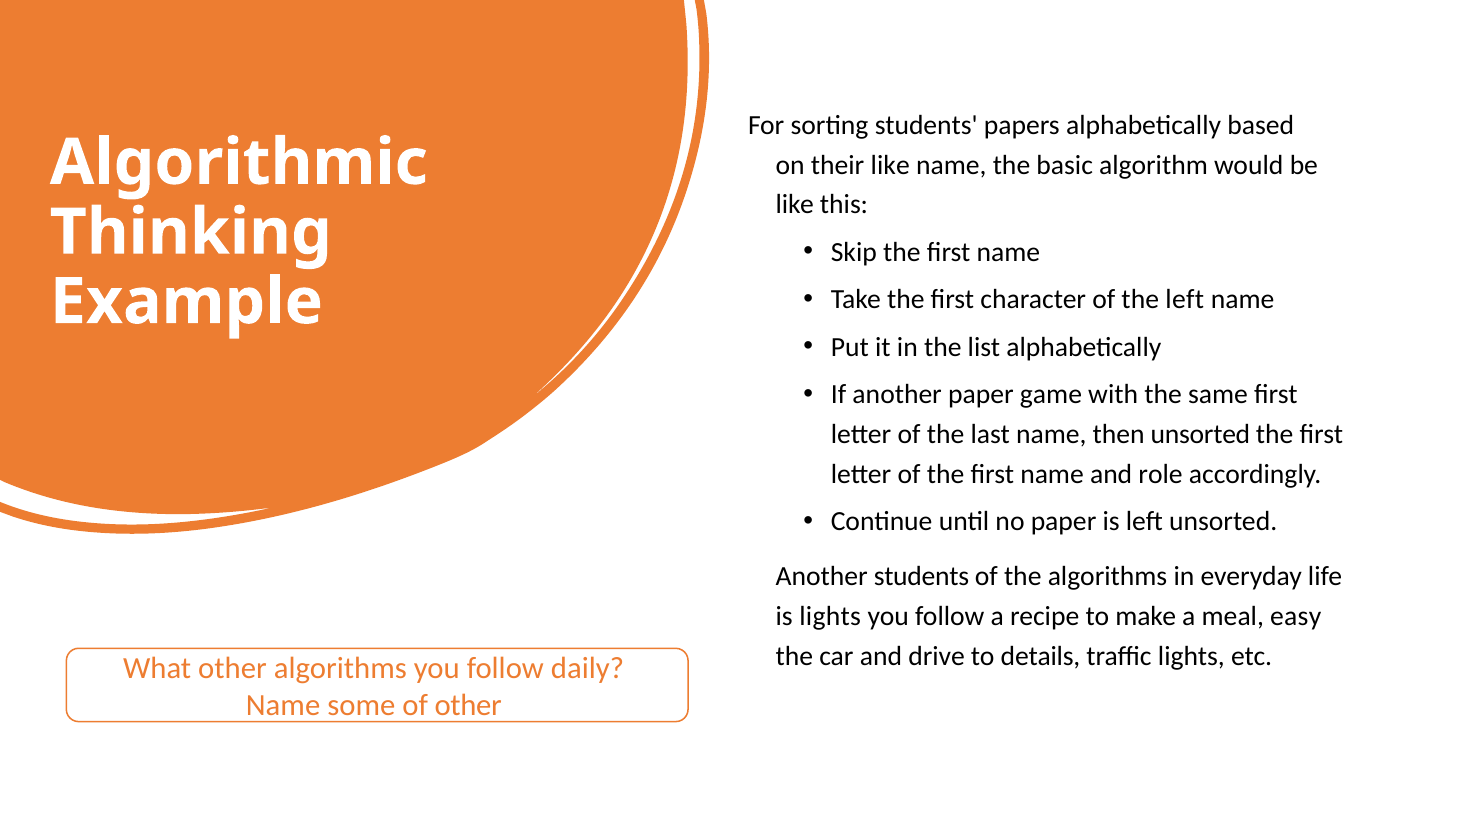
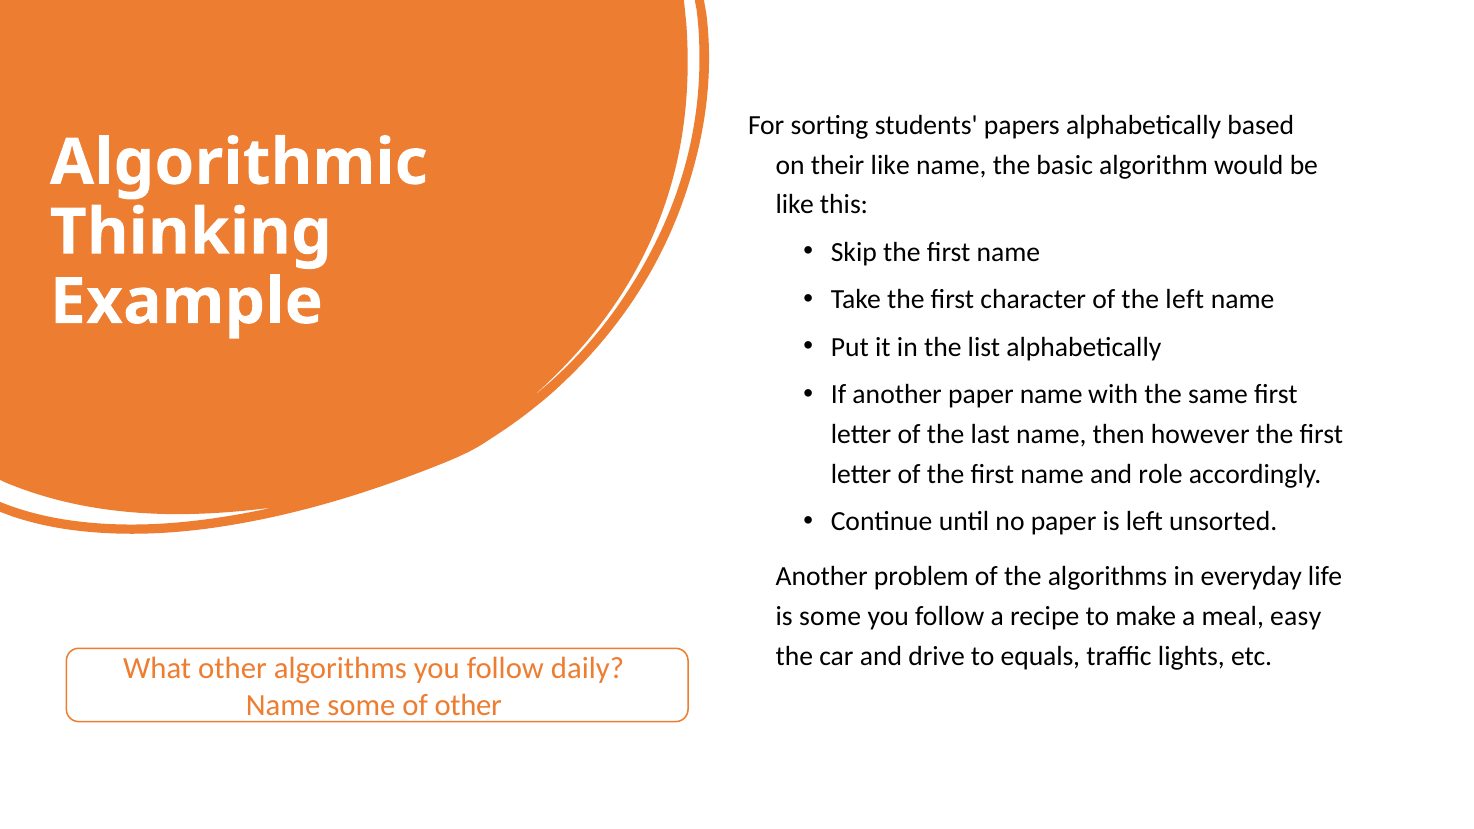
paper game: game -> name (1051, 394)
then unsorted: unsorted -> however (1200, 434)
Another students: students -> problem (921, 577)
is lights: lights -> some (830, 616)
details: details -> equals (1040, 656)
